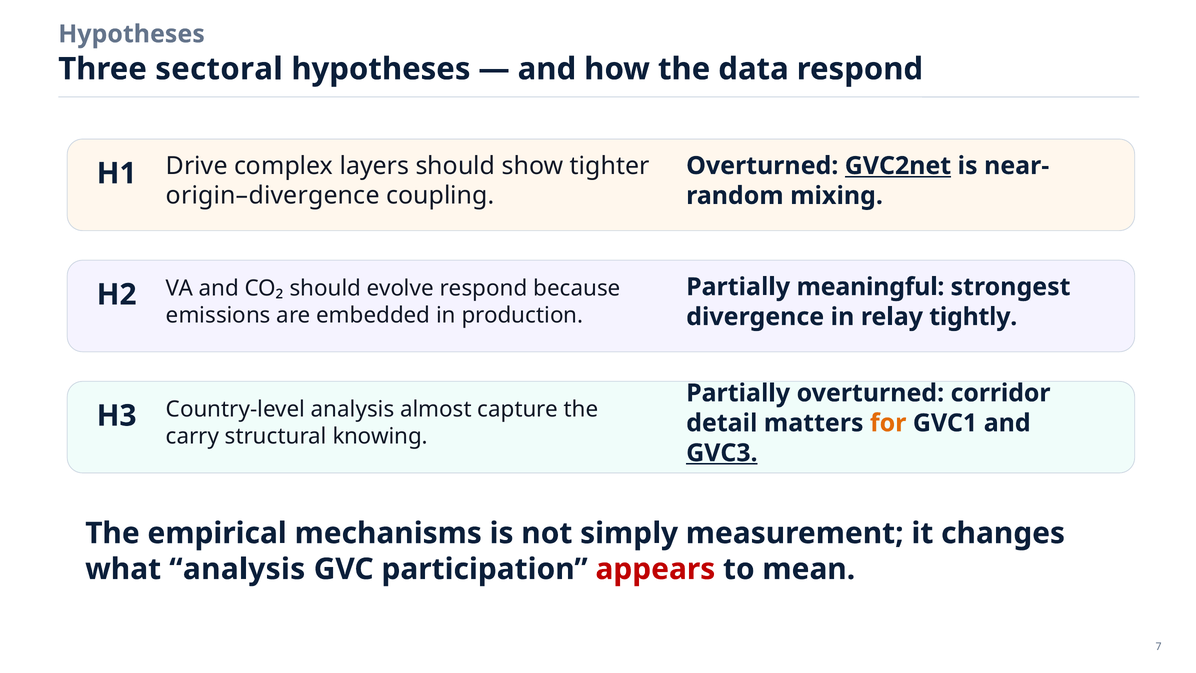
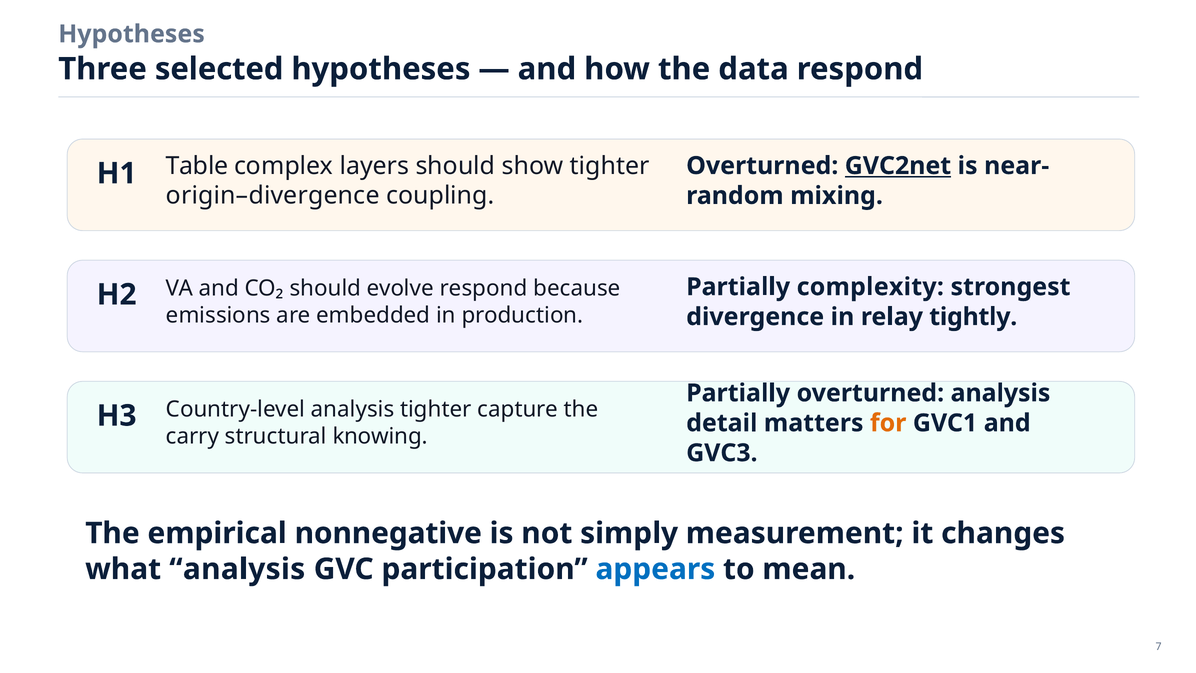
sectoral: sectoral -> selected (219, 69)
Drive: Drive -> Table (197, 166)
meaningful: meaningful -> complexity (870, 287)
overturned corridor: corridor -> analysis (1001, 393)
analysis almost: almost -> tighter (436, 409)
GVC3 underline: present -> none (722, 453)
mechanisms: mechanisms -> nonnegative (388, 533)
appears colour: red -> blue (655, 569)
